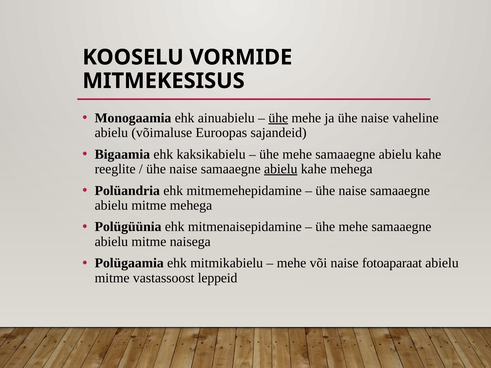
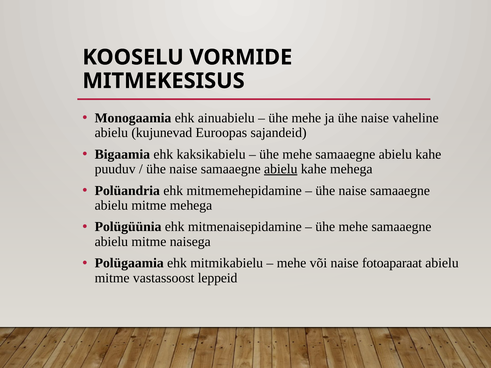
ühe underline: present -> none (278, 118)
võimaluse: võimaluse -> kujunevad (162, 133)
reeglite: reeglite -> puuduv (115, 169)
